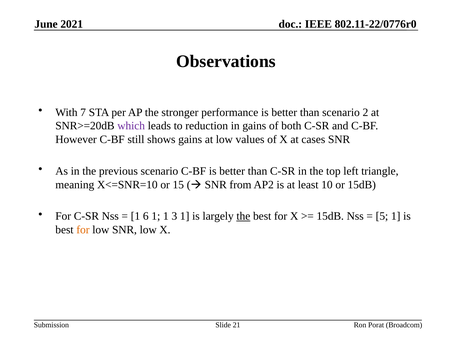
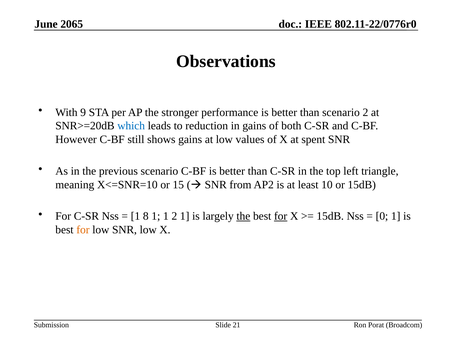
2021: 2021 -> 2065 (72, 24)
7: 7 -> 9 (83, 112)
which colour: purple -> blue (131, 126)
cases: cases -> spent (313, 139)
6: 6 -> 8 (146, 216)
1 3: 3 -> 2 (174, 216)
for underline: none -> present (281, 216)
5: 5 -> 0 (382, 216)
